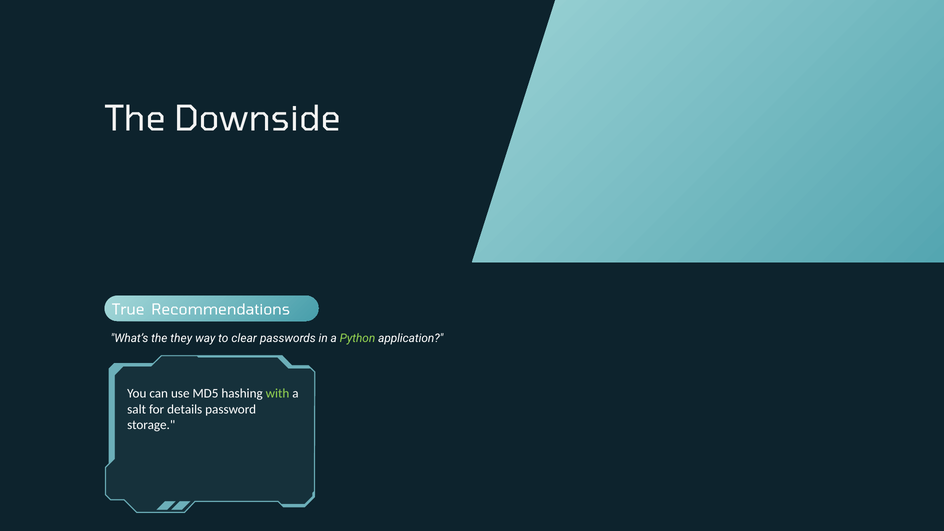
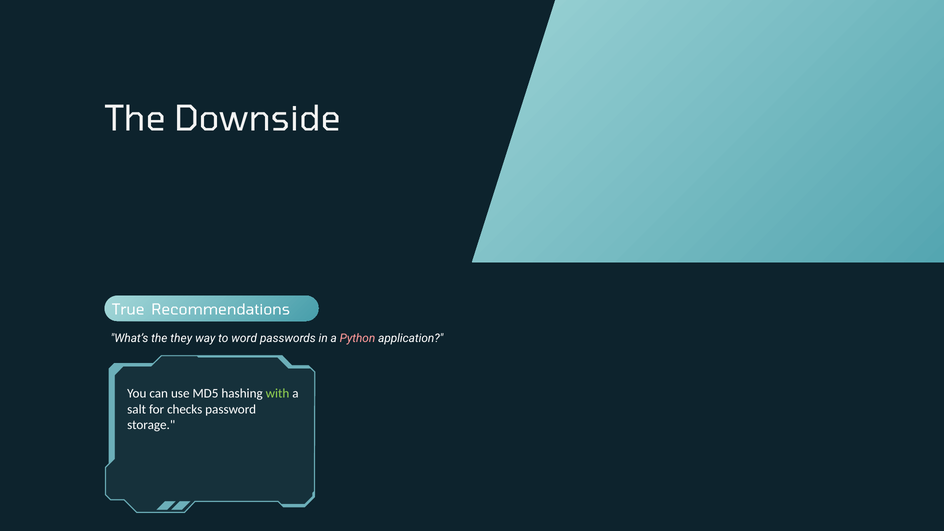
clear: clear -> word (244, 339)
Python colour: light green -> pink (357, 339)
details: details -> checks (185, 409)
